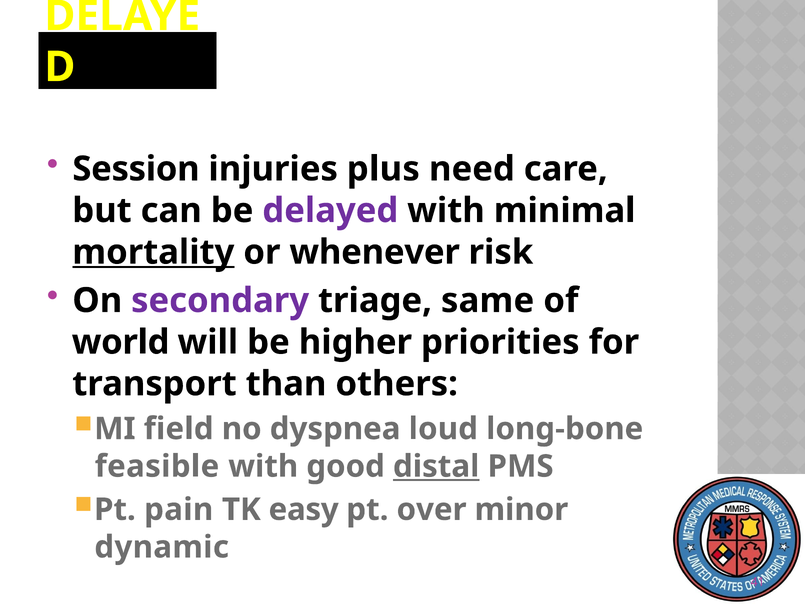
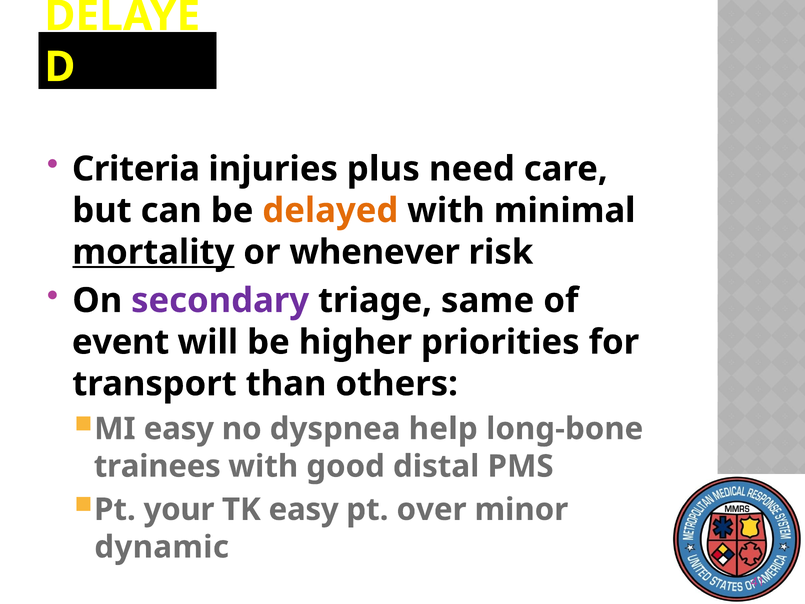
Session: Session -> Criteria (136, 169)
delayed colour: purple -> orange (330, 211)
world: world -> event (121, 342)
MI field: field -> easy (179, 429)
loud: loud -> help (443, 429)
feasible: feasible -> trainees (157, 466)
distal underline: present -> none (436, 466)
pain: pain -> your (179, 509)
